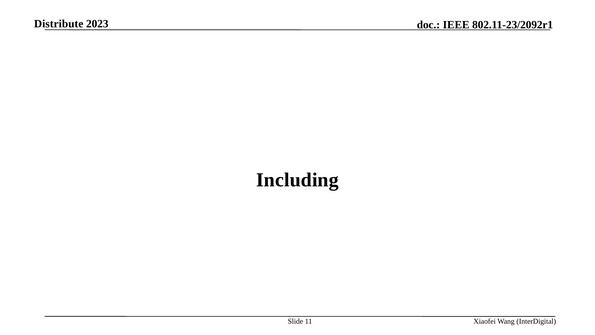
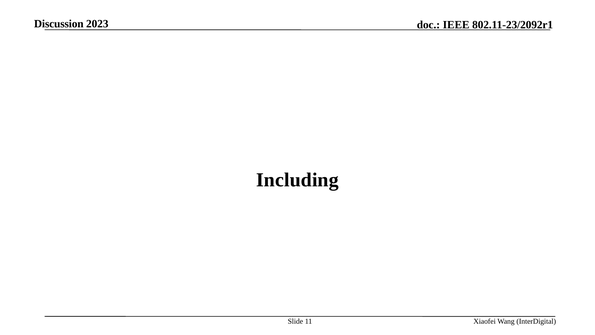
Distribute: Distribute -> Discussion (59, 24)
